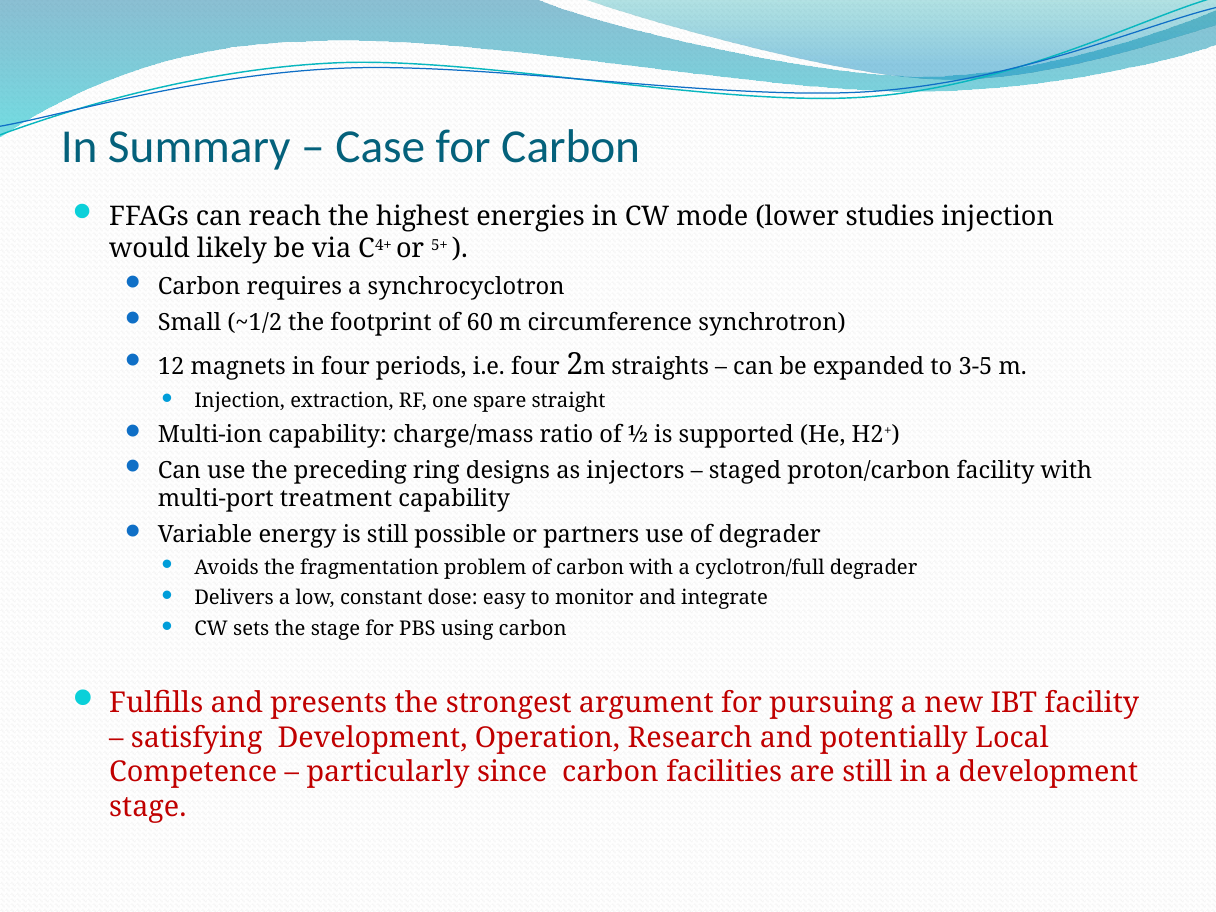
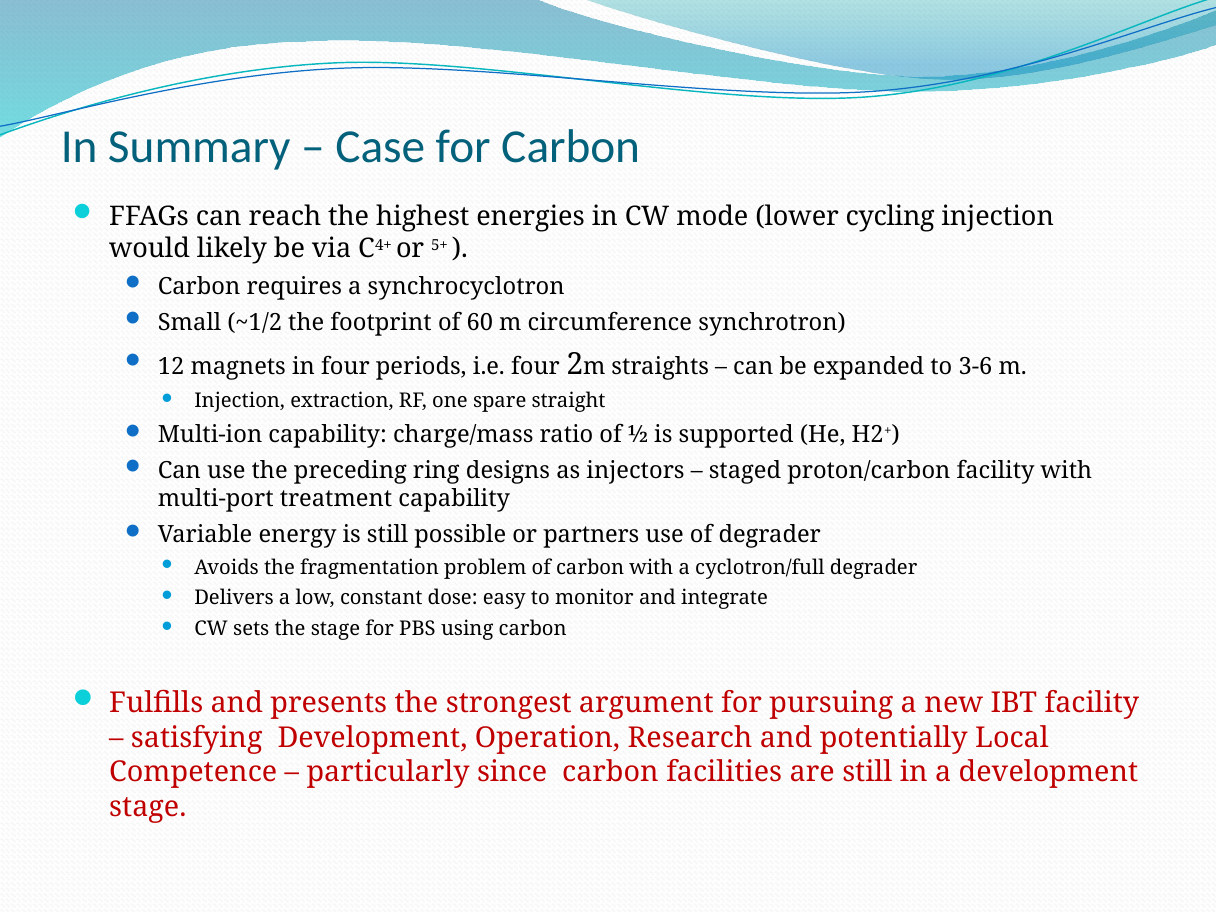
studies: studies -> cycling (890, 217)
3-5: 3-5 -> 3-6 (975, 367)
